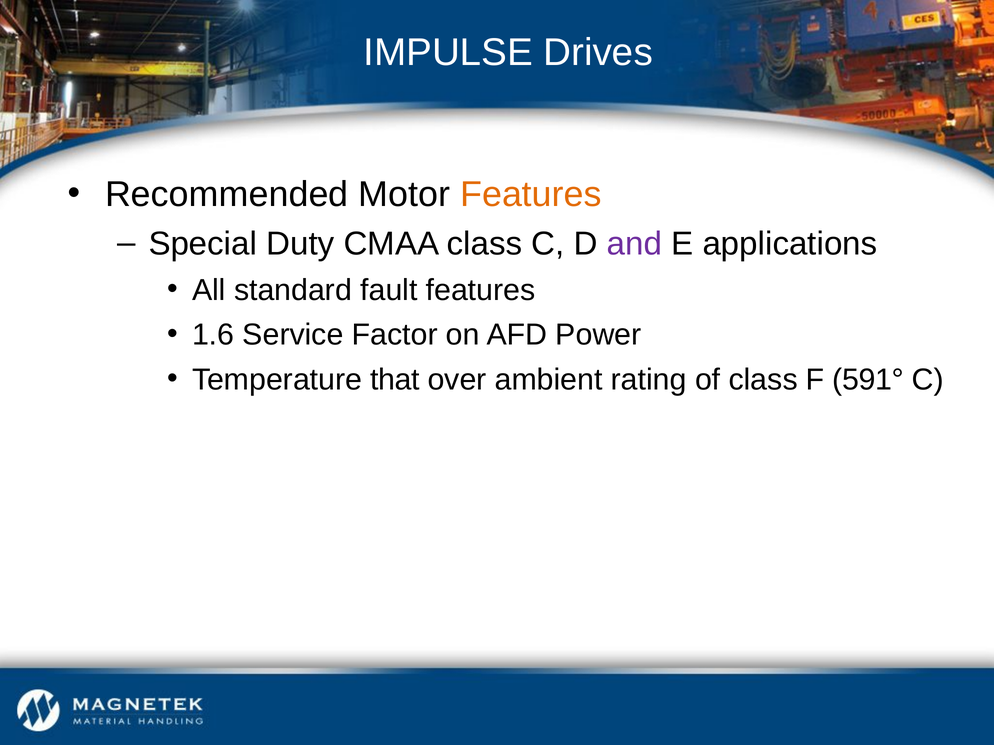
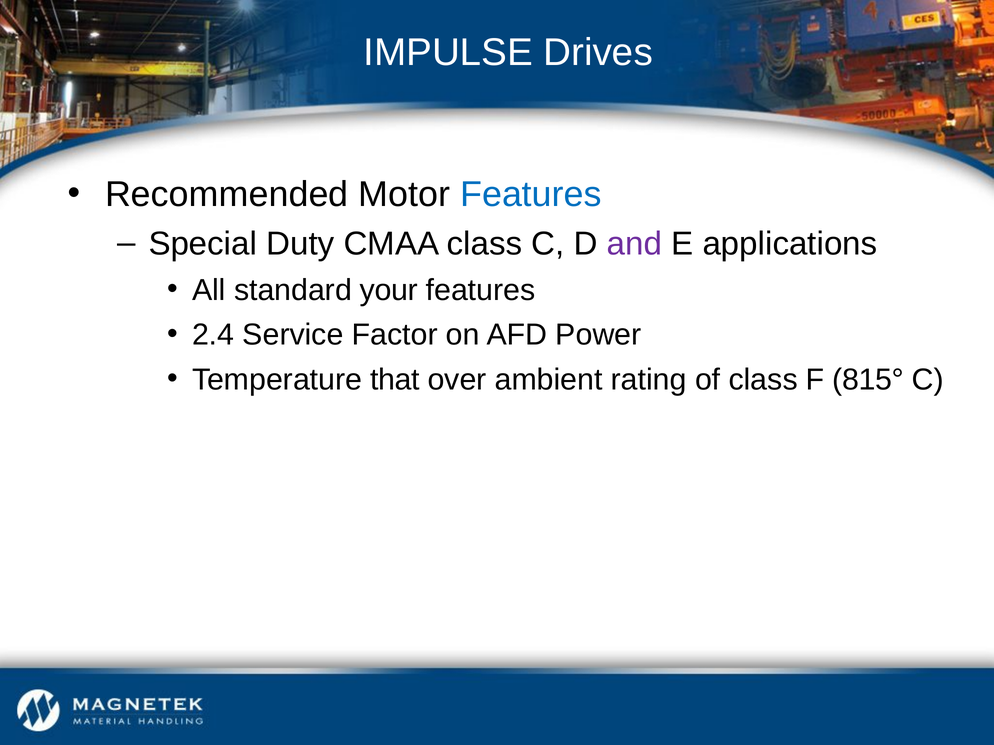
Features colour: orange -> blue (531, 195)
fault: fault -> your (389, 290)
1.6: 1.6 -> 2.4 (213, 335)
591°: 591° -> 815° (868, 380)
